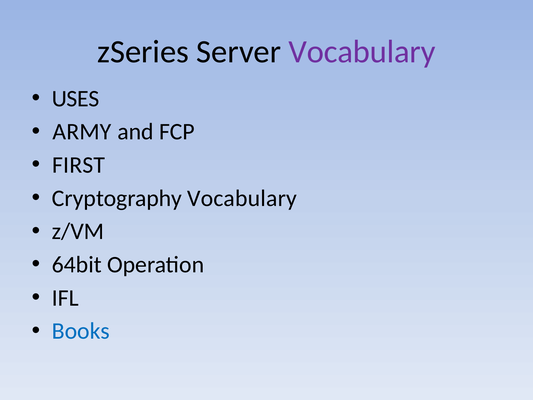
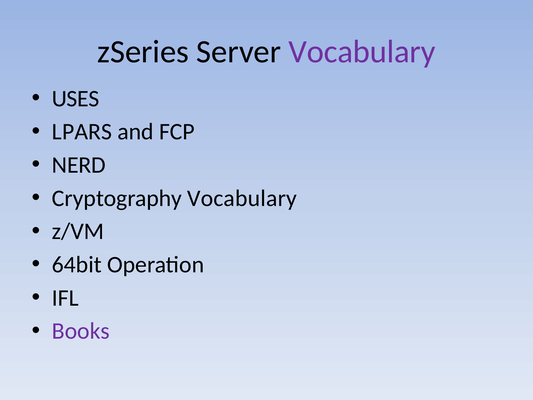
ARMY: ARMY -> LPARS (82, 132)
FIRST: FIRST -> NERD (79, 165)
Books colour: blue -> purple (81, 331)
